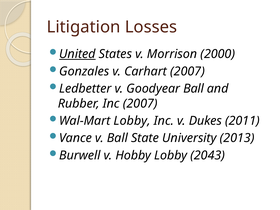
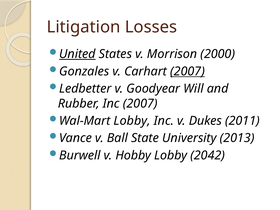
2007 underline: none -> present (187, 71)
Goodyear Ball: Ball -> Will (193, 89)
2043: 2043 -> 2042 (208, 155)
